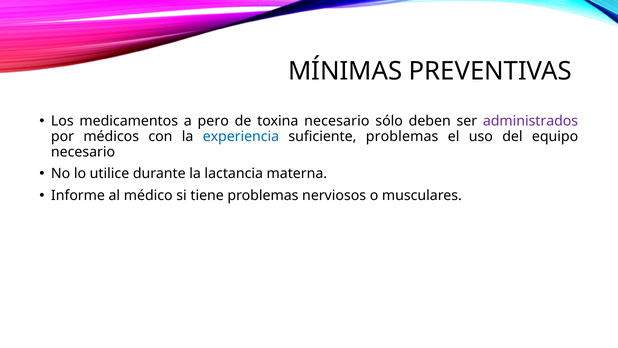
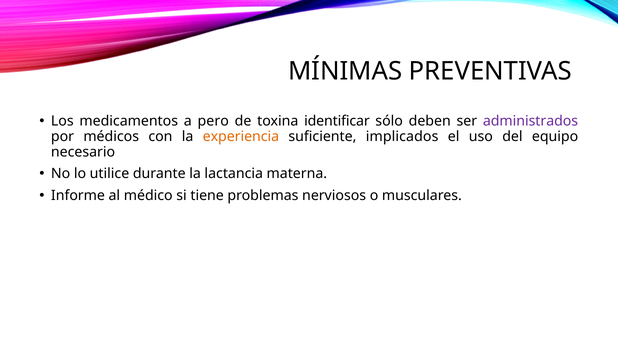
toxina necesario: necesario -> identificar (337, 121)
experiencia colour: blue -> orange (241, 136)
suficiente problemas: problemas -> implicados (402, 136)
